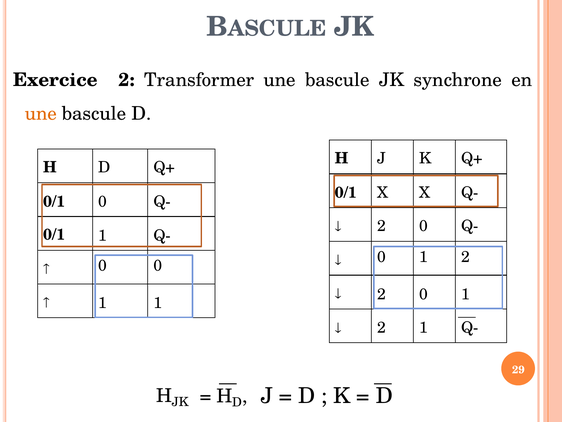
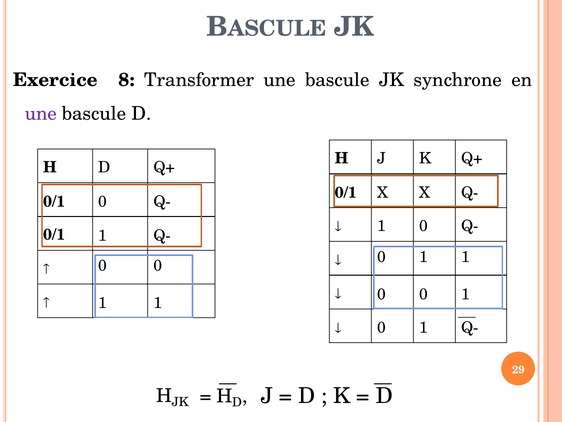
Exercice 2: 2 -> 8 (127, 80)
une colour: orange -> purple (41, 114)
2: 2 -> 1 (381, 226)
0 1 2: 2 -> 1 (465, 257)
2: 2 -> 0 (381, 294)
2: 2 -> 0 (381, 327)
